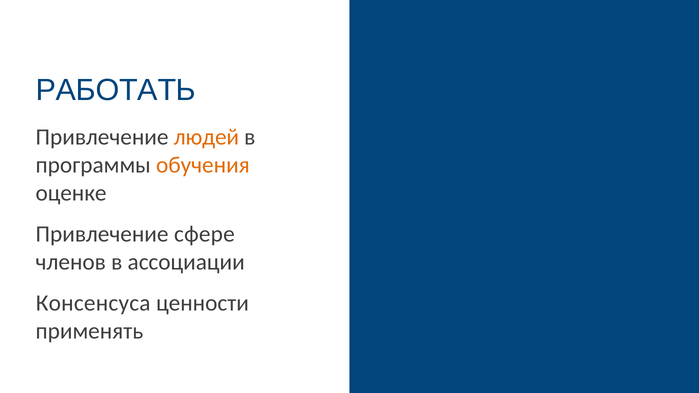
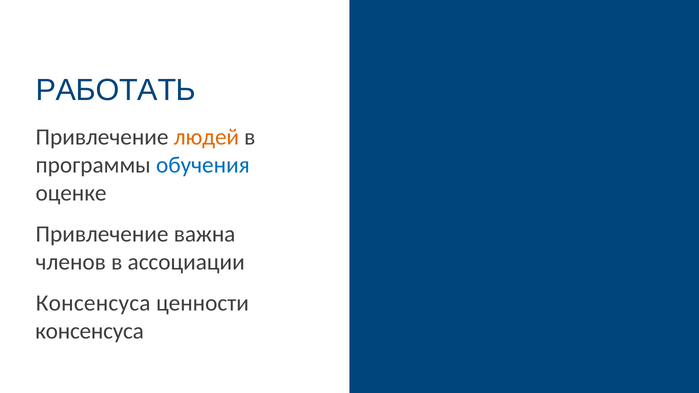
обучения colour: orange -> blue (203, 165)
сфере: сфере -> важна (205, 234)
применять: применять -> консенсуса (90, 331)
